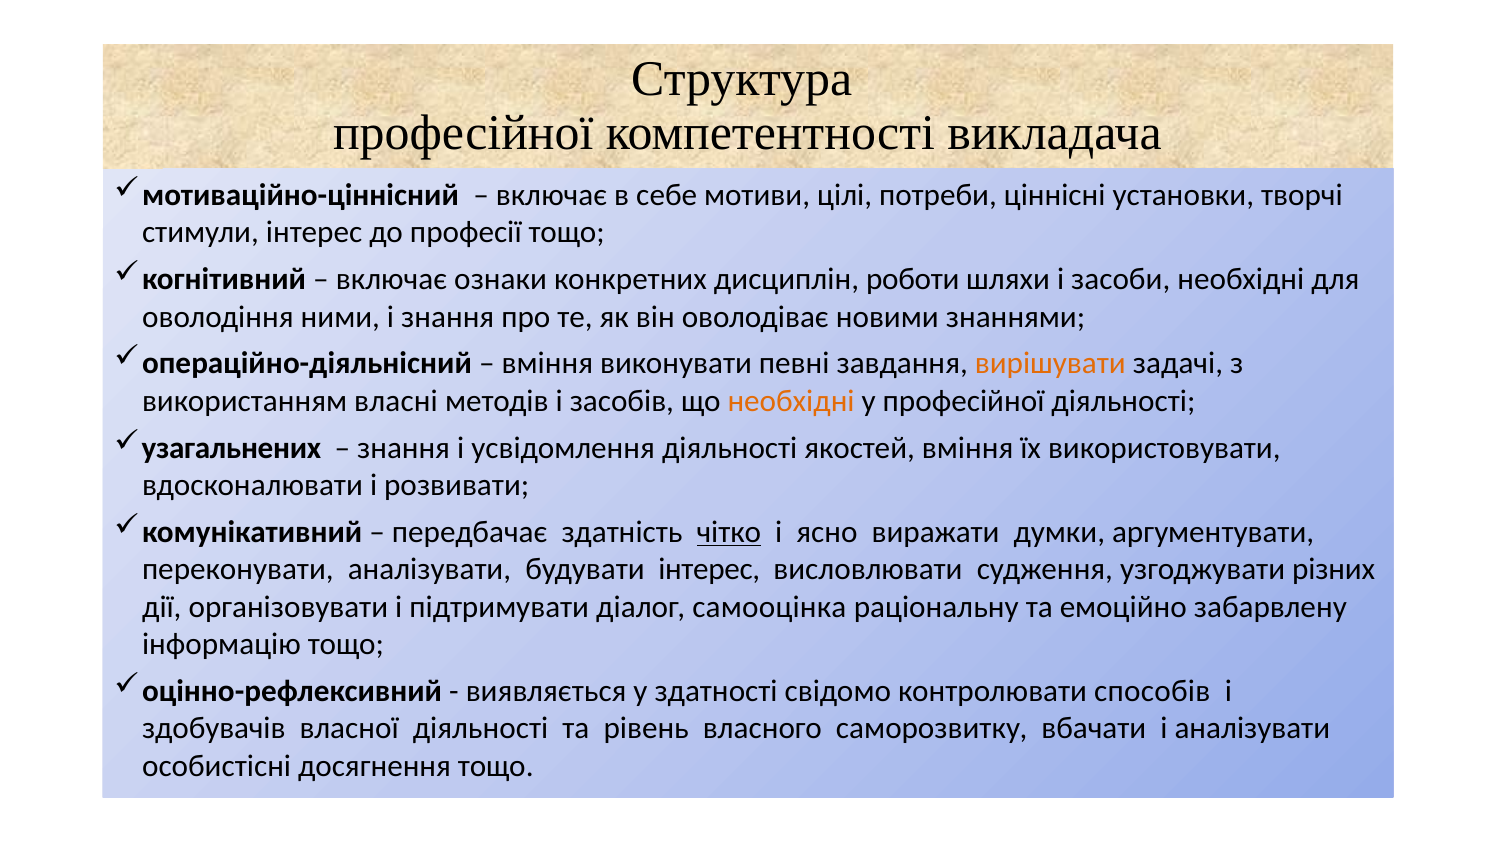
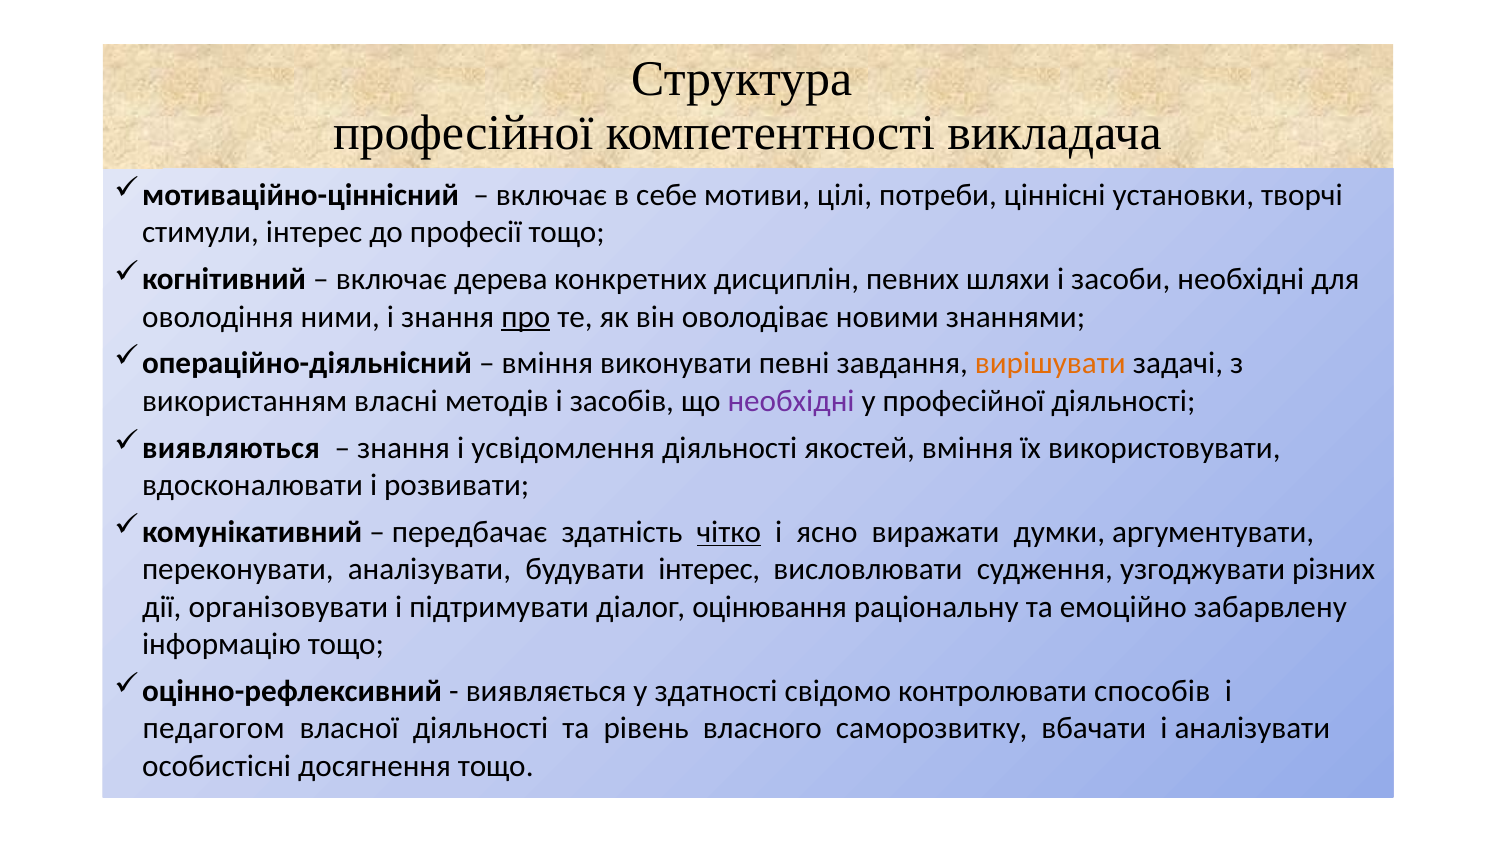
ознаки: ознаки -> дерева (501, 279)
роботи: роботи -> певних (913, 279)
про underline: none -> present (526, 317)
необхідні colour: orange -> purple (791, 401)
узагальнених: узагальнених -> виявляються (231, 448)
самооцінка: самооцінка -> оцінювання (770, 607)
здобувачів: здобувачів -> педагогом (214, 728)
